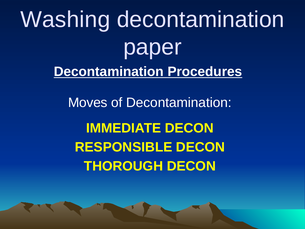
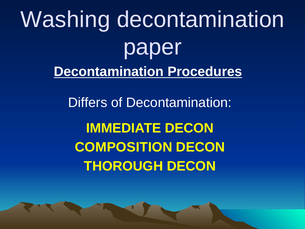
Moves: Moves -> Differs (88, 102)
RESPONSIBLE: RESPONSIBLE -> COMPOSITION (124, 147)
